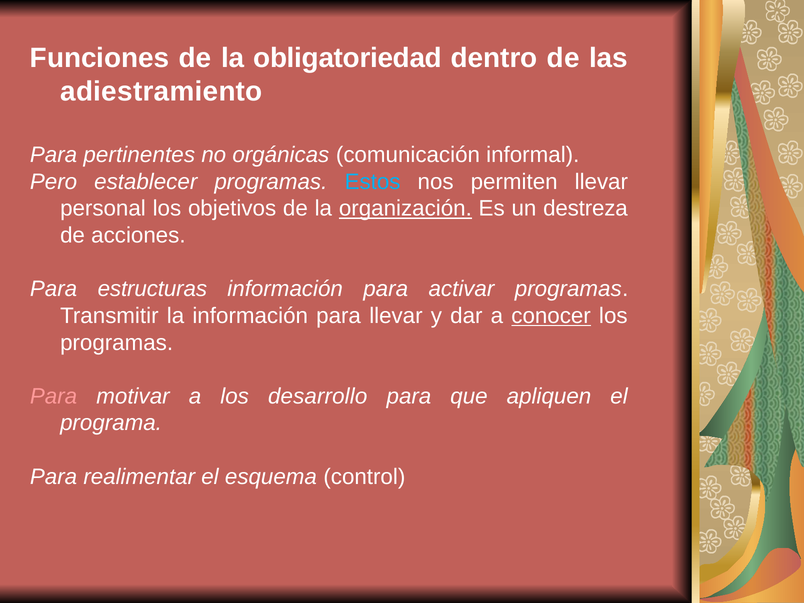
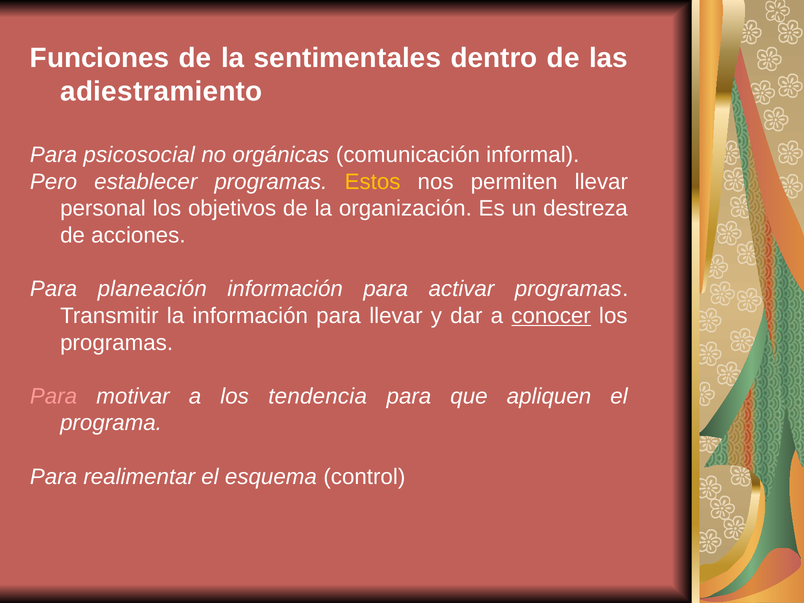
obligatoriedad: obligatoriedad -> sentimentales (347, 58)
pertinentes: pertinentes -> psicosocial (139, 155)
Estos colour: light blue -> yellow (373, 182)
organización underline: present -> none (405, 209)
estructuras: estructuras -> planeación (152, 289)
desarrollo: desarrollo -> tendencia (318, 396)
